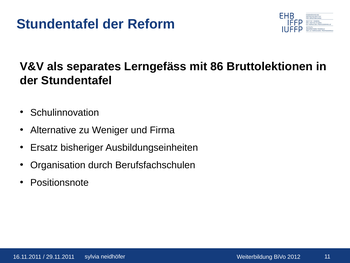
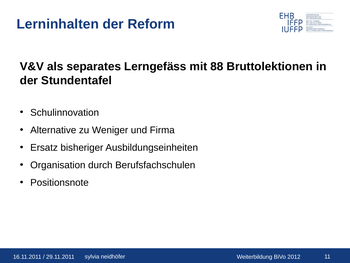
Stundentafel: Stundentafel -> Lerninhalten (58, 24)
86: 86 -> 88 (217, 66)
